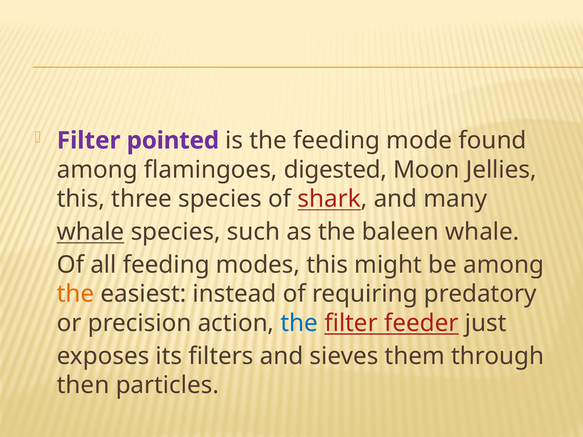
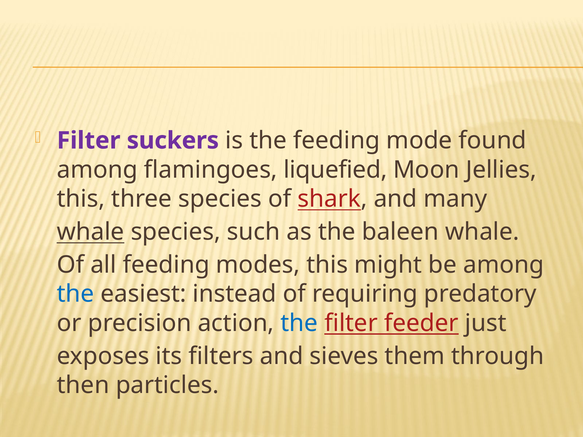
pointed: pointed -> suckers (173, 141)
digested: digested -> liquefied (335, 170)
the colour: orange -> blue (75, 294)
